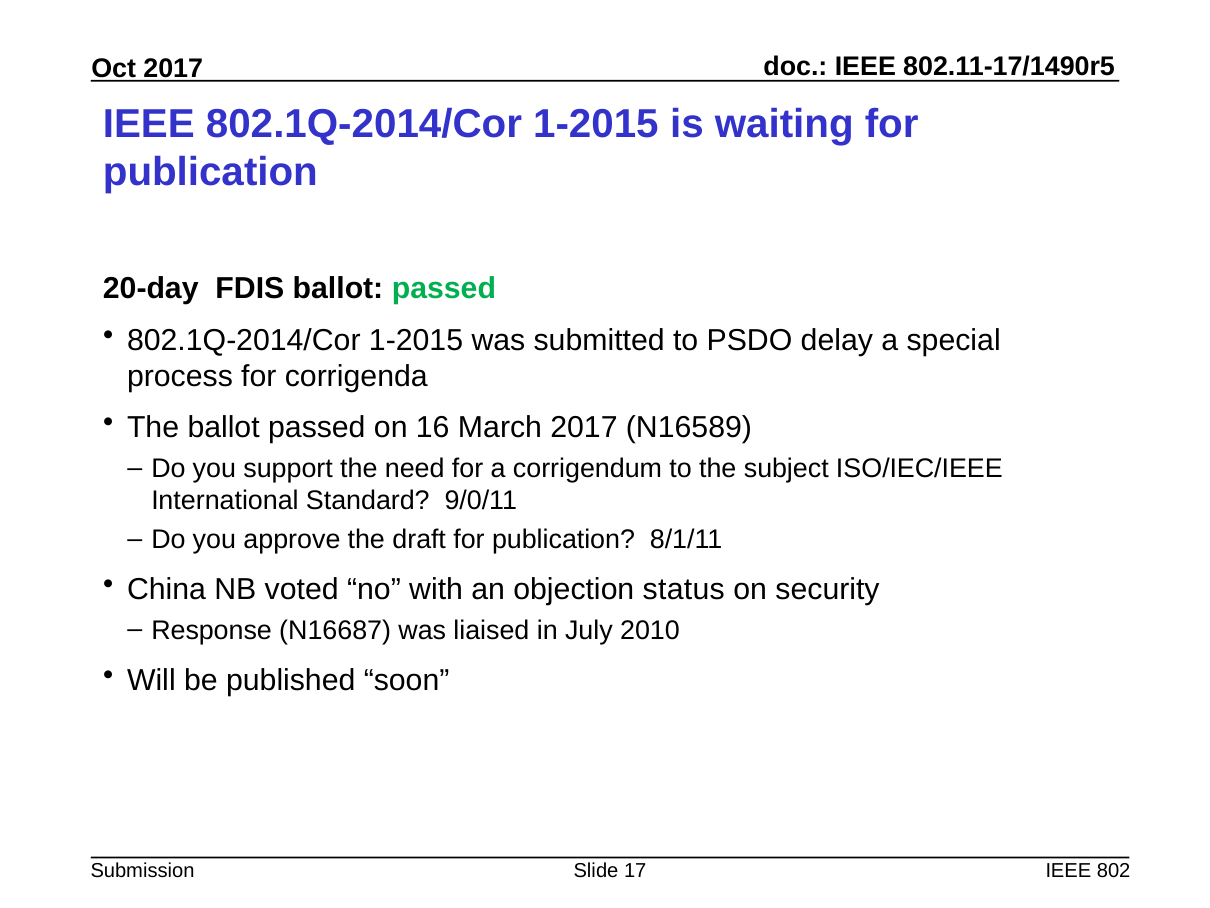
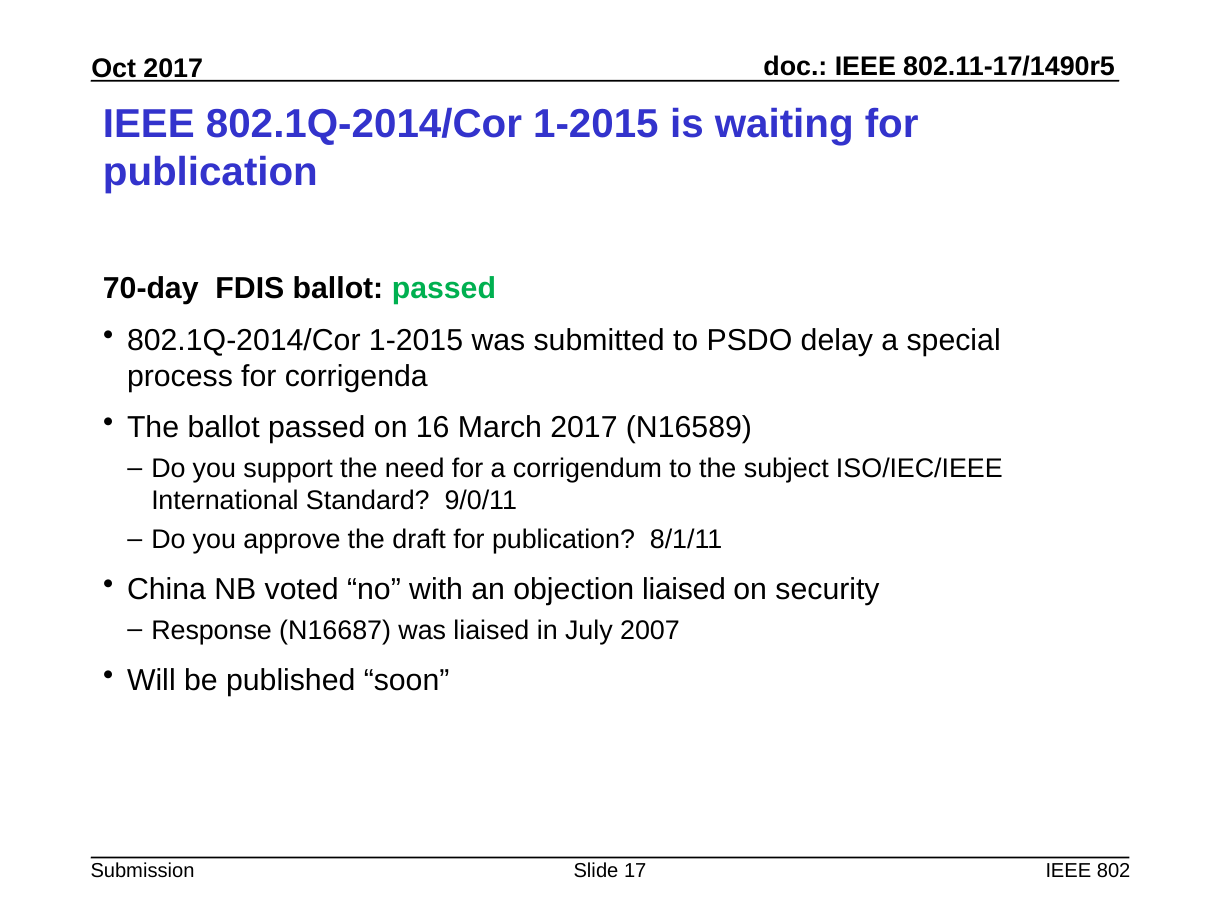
20-day: 20-day -> 70-day (151, 289)
objection status: status -> liaised (684, 589)
2010: 2010 -> 2007 (650, 630)
